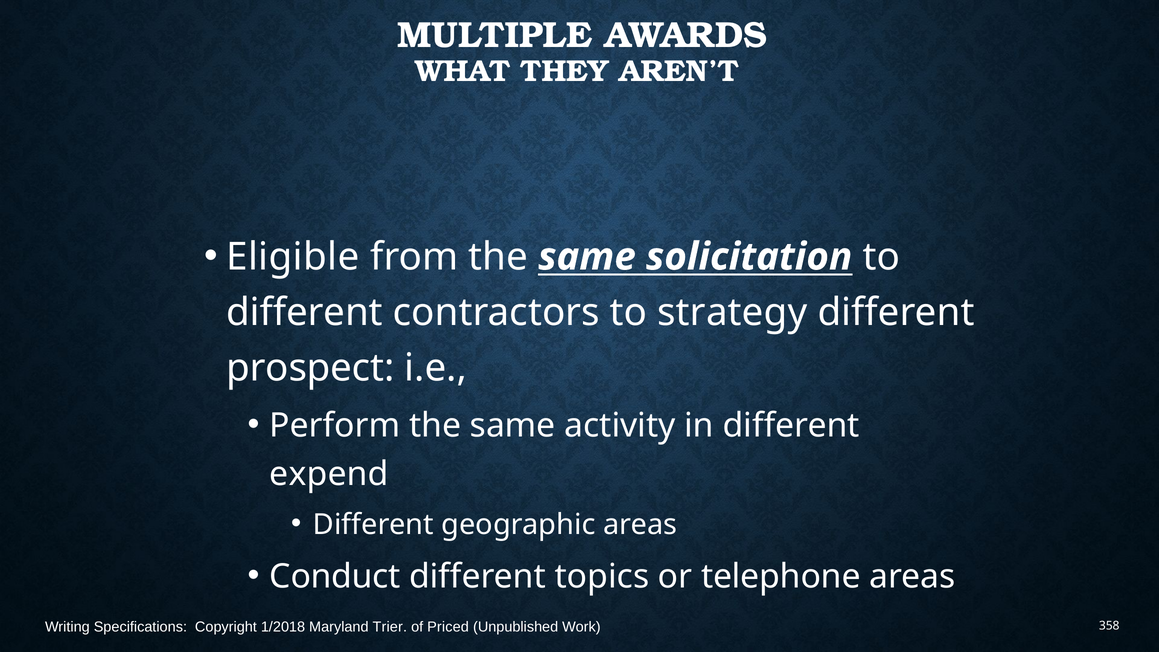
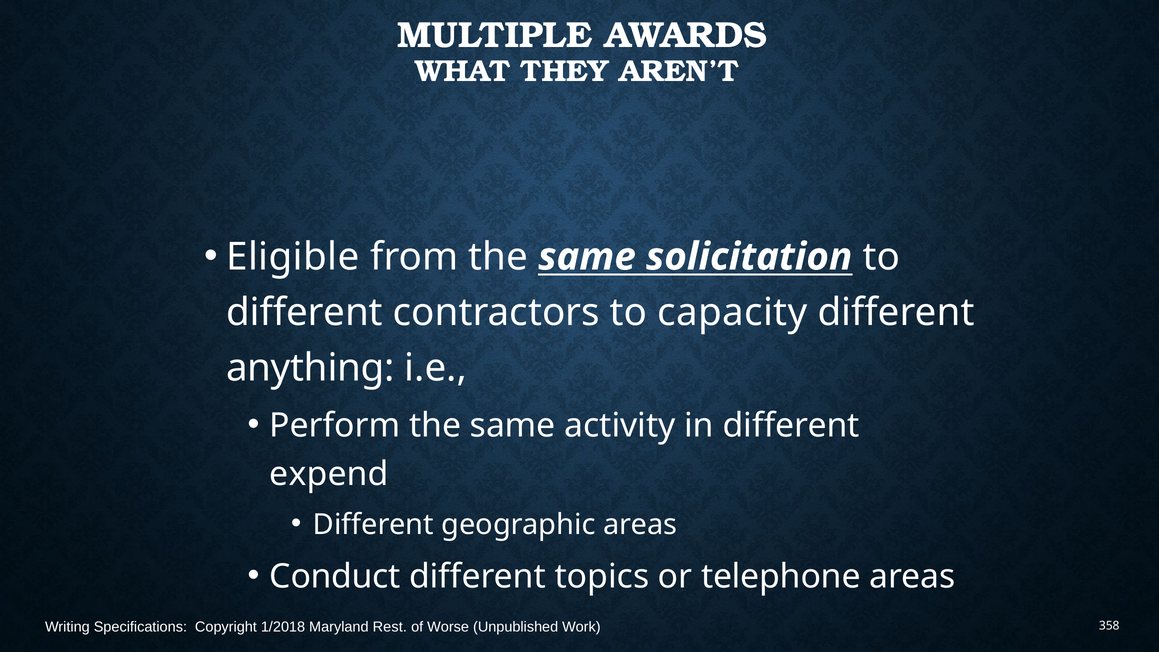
strategy: strategy -> capacity (732, 312)
prospect: prospect -> anything (310, 368)
Trier: Trier -> Rest (390, 627)
Priced: Priced -> Worse (448, 627)
